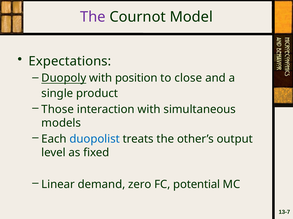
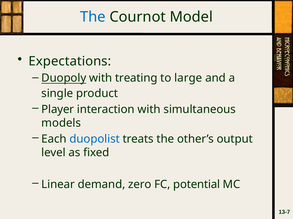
The colour: purple -> blue (93, 17)
position: position -> treating (136, 78)
close: close -> large (188, 78)
Those: Those -> Player (58, 110)
